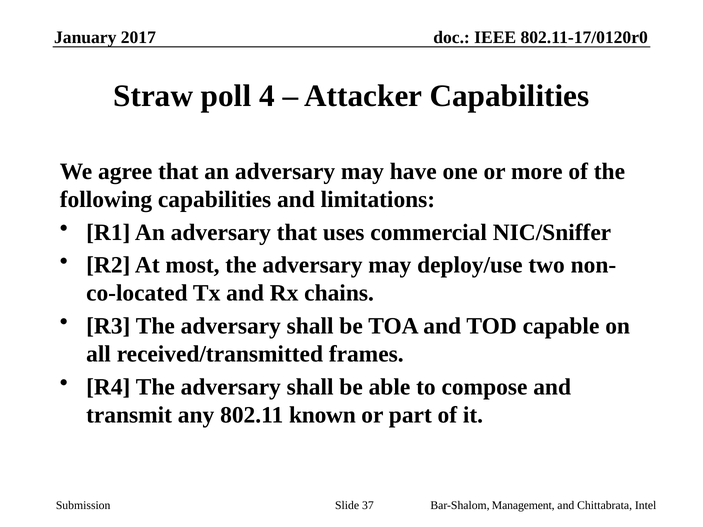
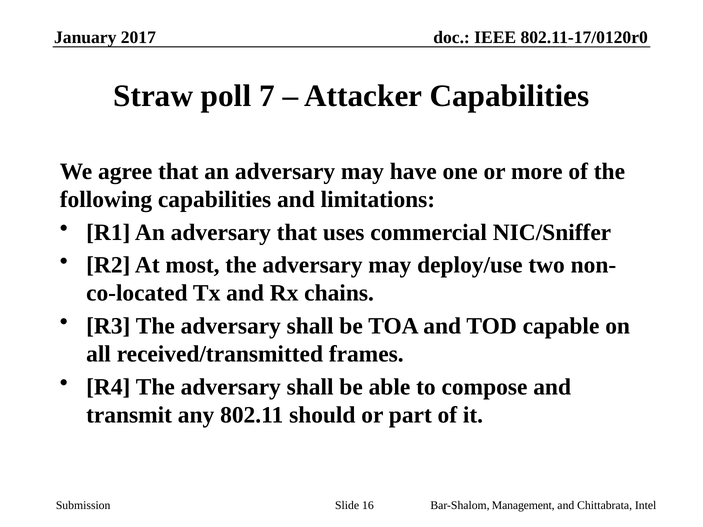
4: 4 -> 7 (267, 96)
known: known -> should (322, 415)
37: 37 -> 16 (368, 506)
